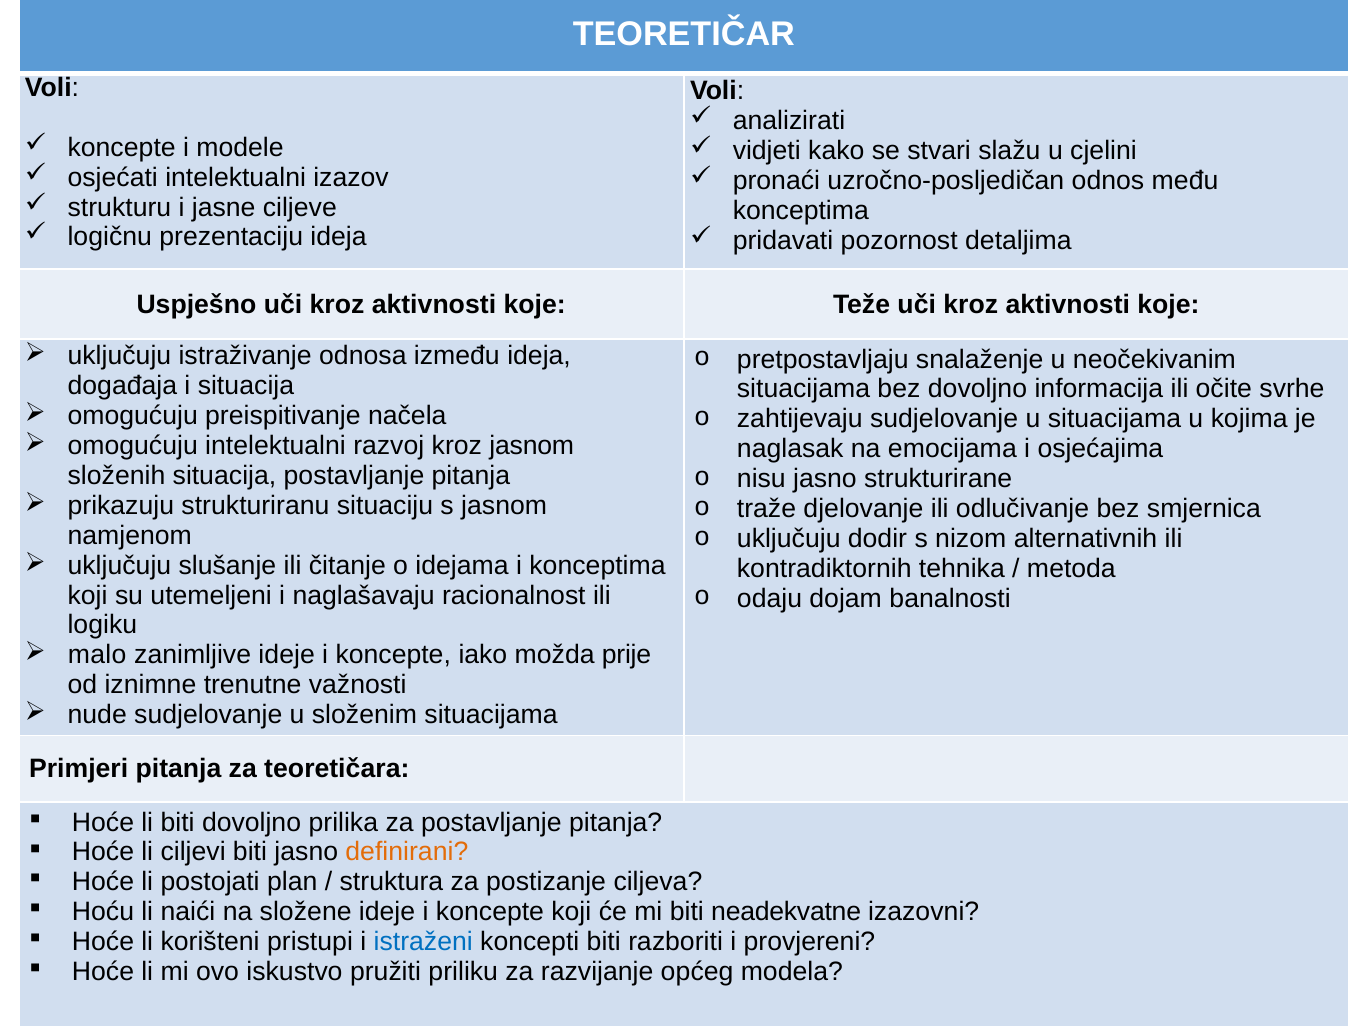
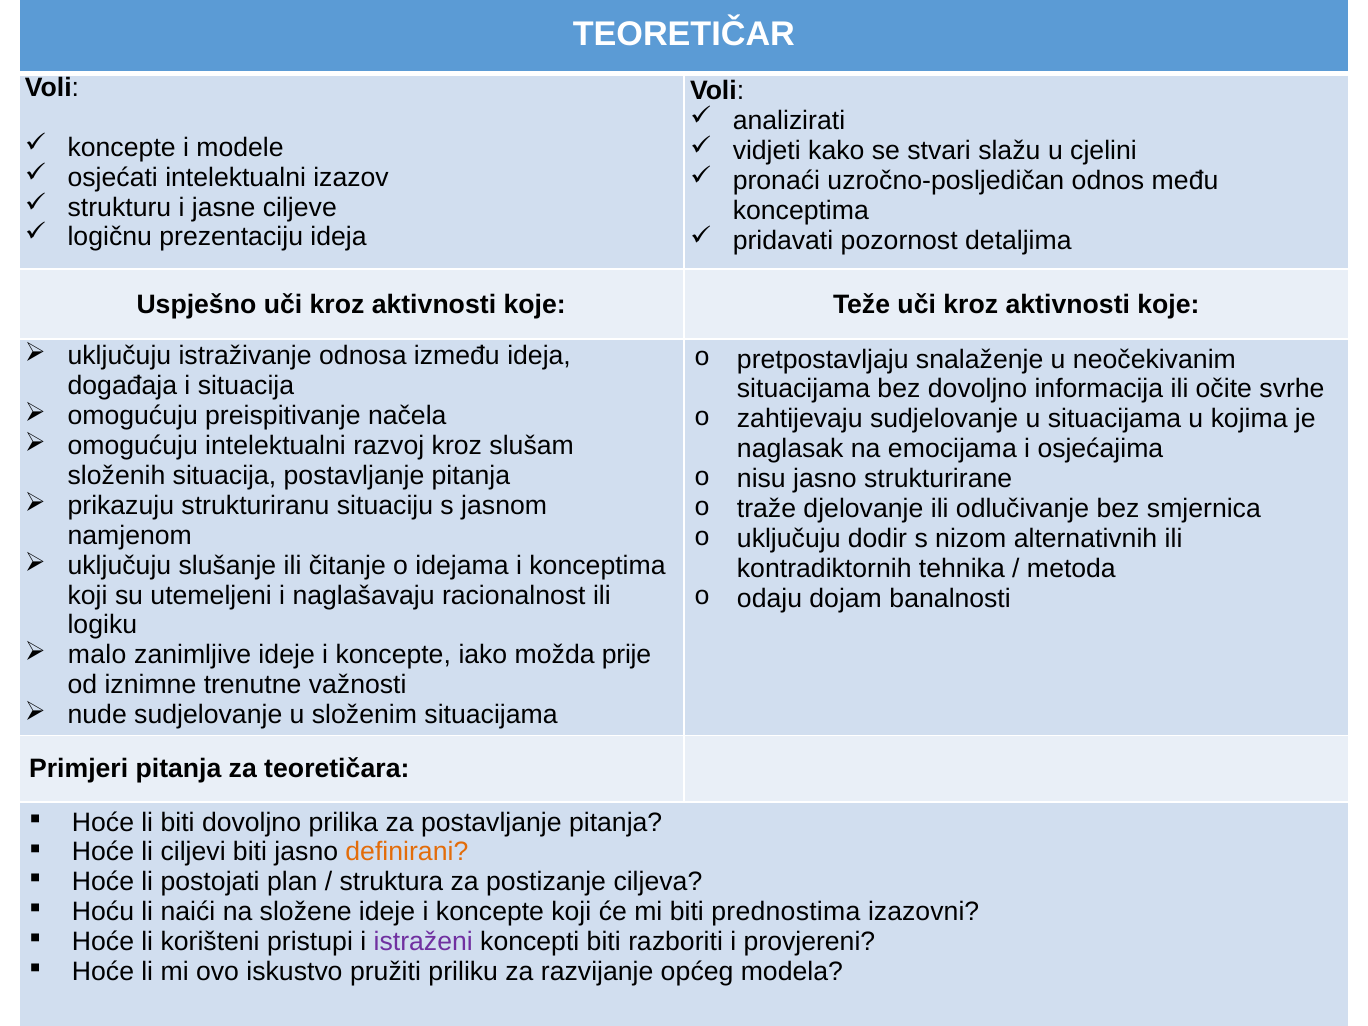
kroz jasnom: jasnom -> slušam (532, 446)
neadekvatne: neadekvatne -> prednostima (786, 912)
istraženi colour: blue -> purple (423, 942)
